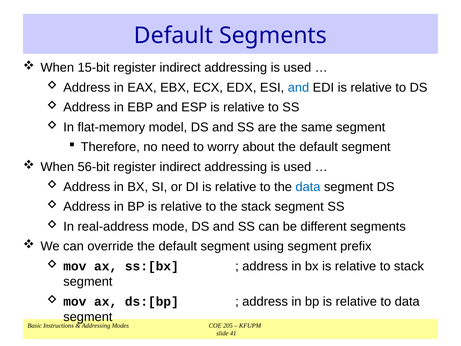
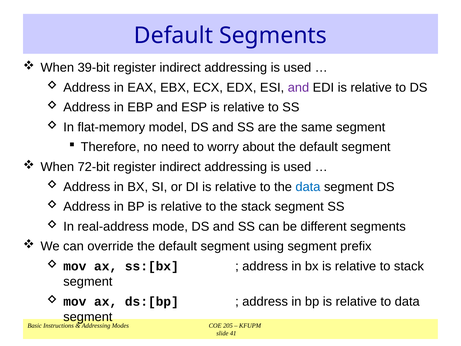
15-bit: 15-bit -> 39-bit (94, 68)
and colour: blue -> purple (298, 87)
56-bit: 56-bit -> 72-bit (94, 167)
